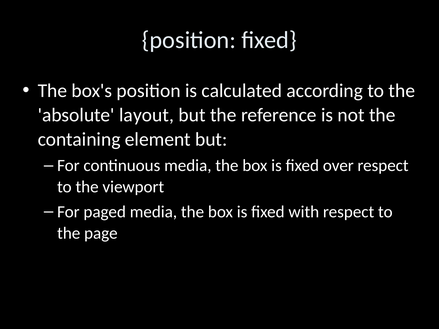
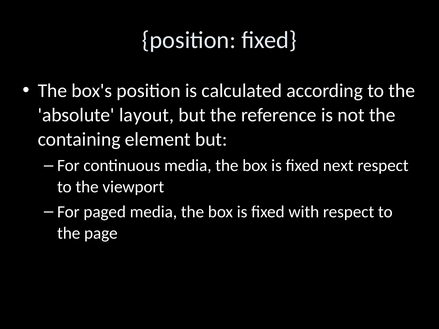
over: over -> next (338, 166)
